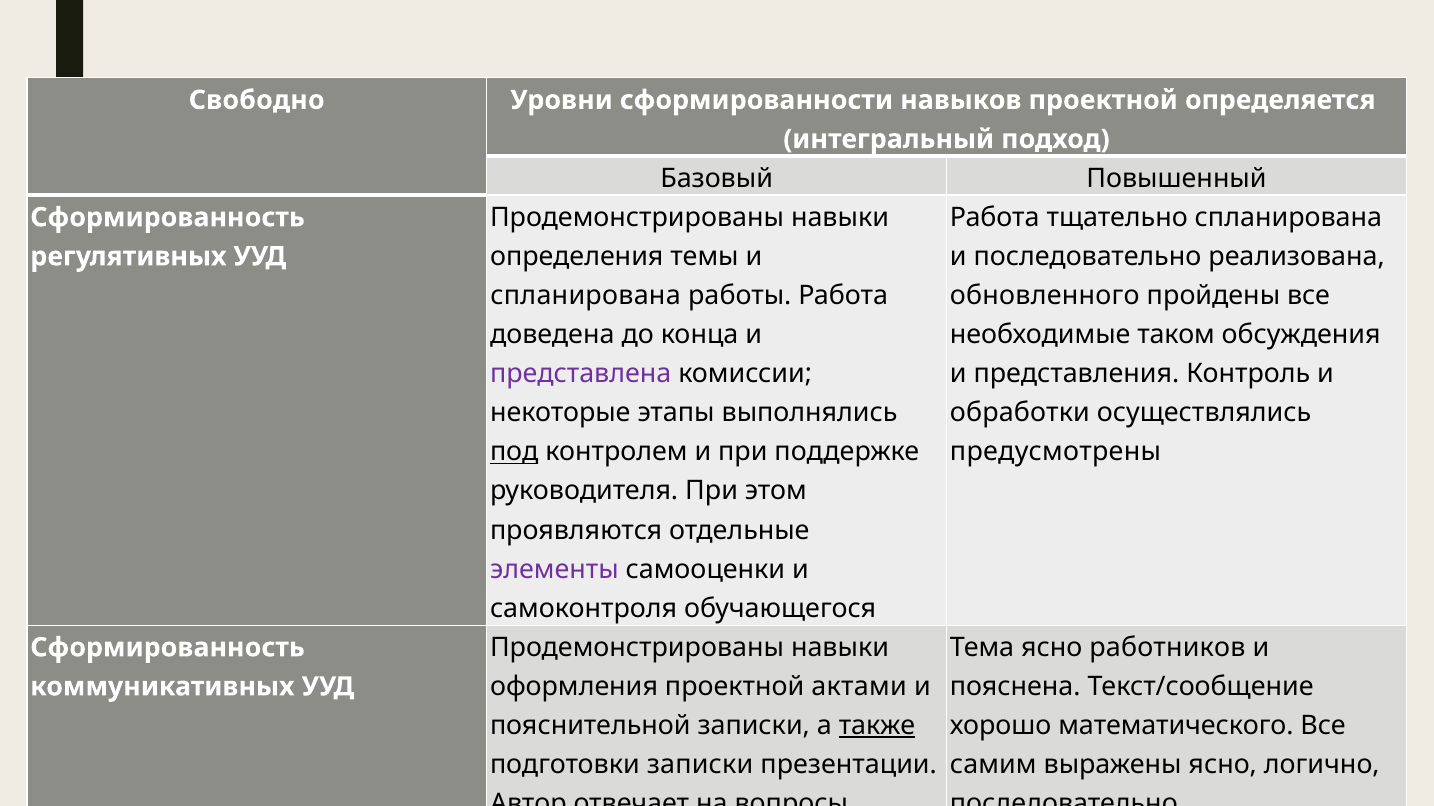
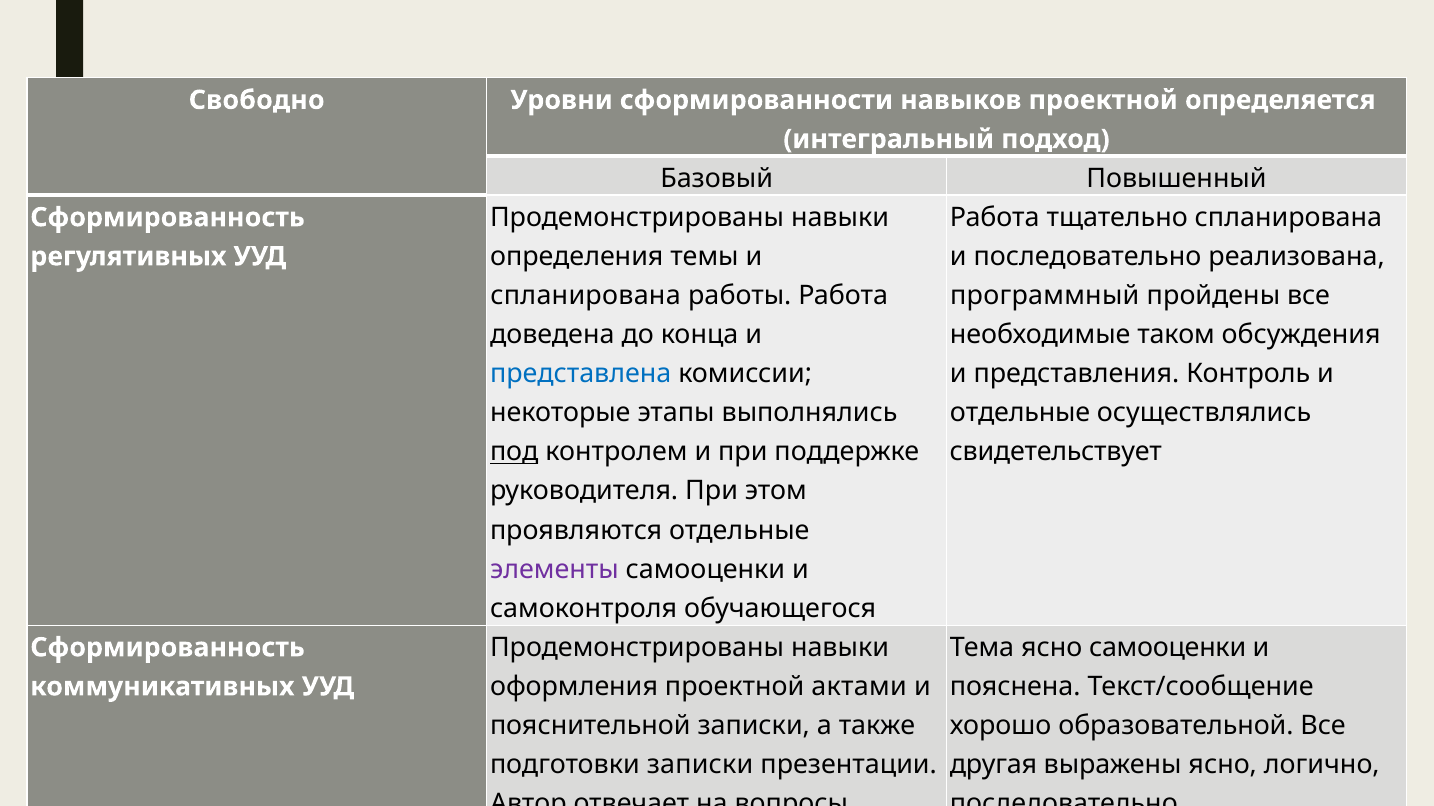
обновленного: обновленного -> программный (1045, 296)
представлена colour: purple -> blue (581, 374)
обработки: обработки -> отдельные (1020, 413)
предусмотрены: предусмотрены -> свидетельствует (1056, 452)
ясно работников: работников -> самооценки (1168, 648)
также underline: present -> none (877, 726)
математического: математического -> образовательной (1176, 726)
самим: самим -> другая (993, 765)
